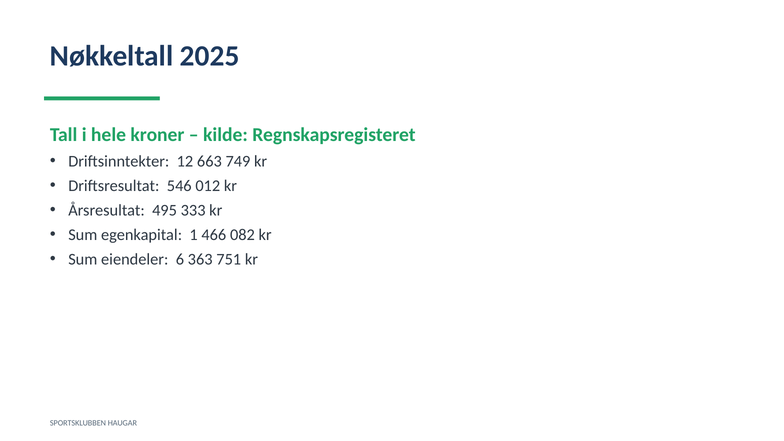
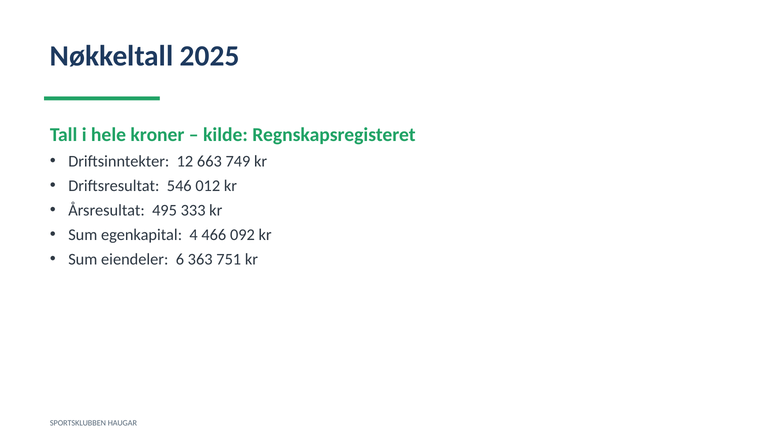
1: 1 -> 4 (194, 235)
082: 082 -> 092 (242, 235)
